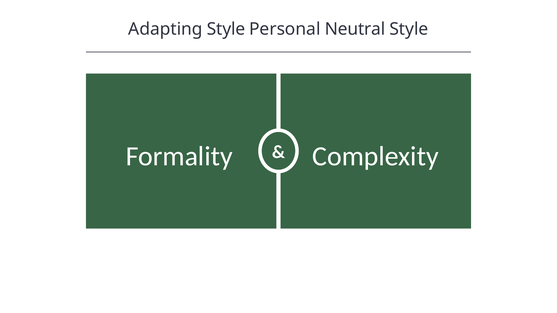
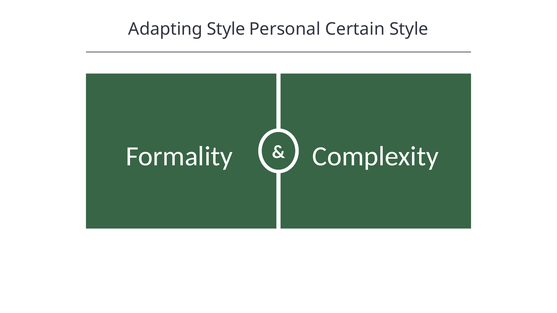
Neutral: Neutral -> Certain (355, 29)
